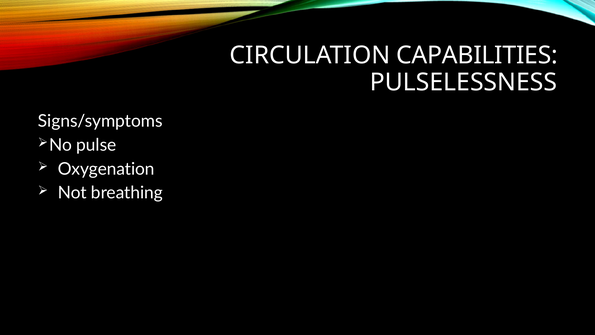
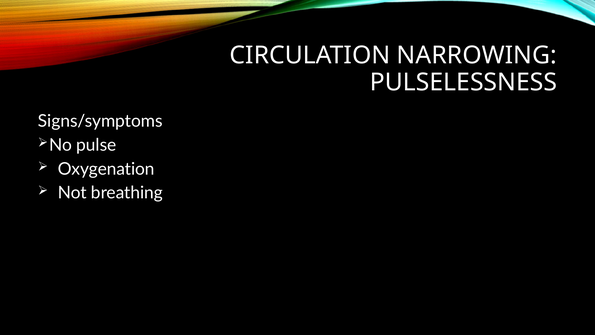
CAPABILITIES: CAPABILITIES -> NARROWING (477, 55)
